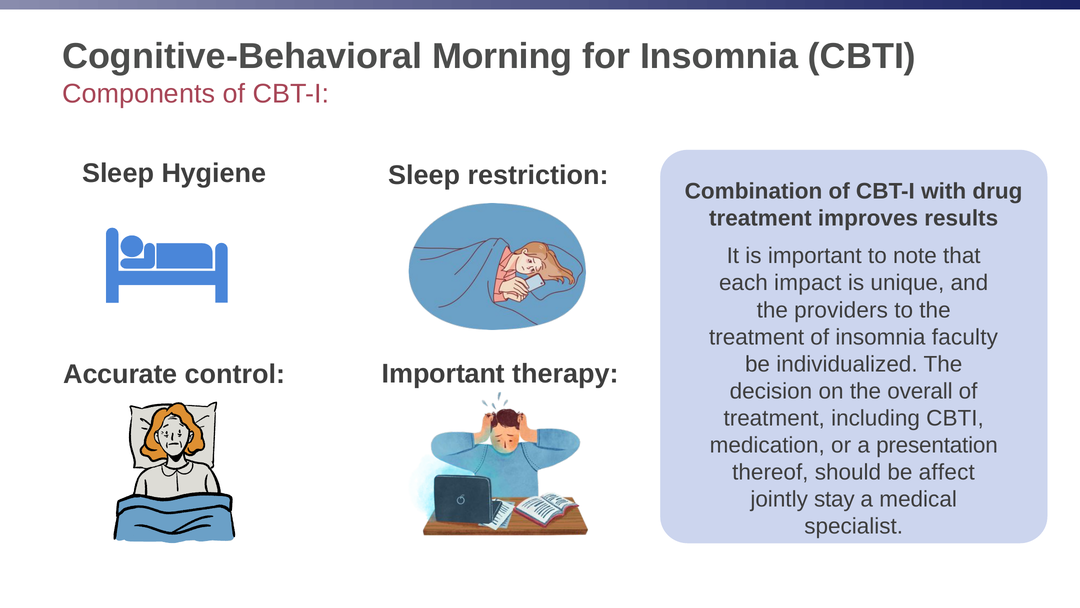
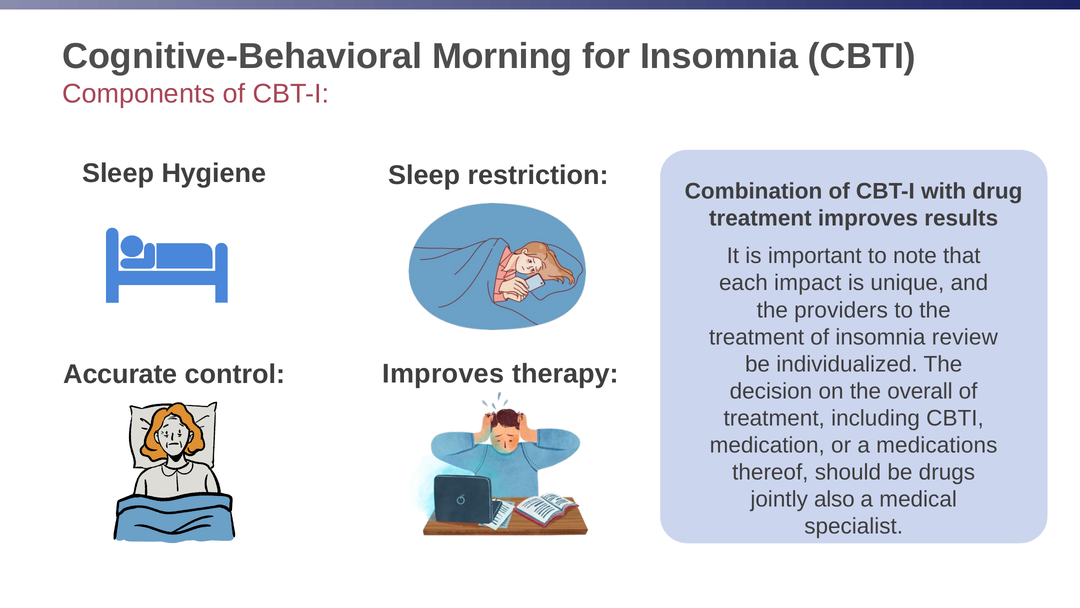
faculty: faculty -> review (965, 337)
control Important: Important -> Improves (443, 373)
presentation: presentation -> medications (937, 445)
affect: affect -> drugs (947, 472)
stay: stay -> also (834, 499)
